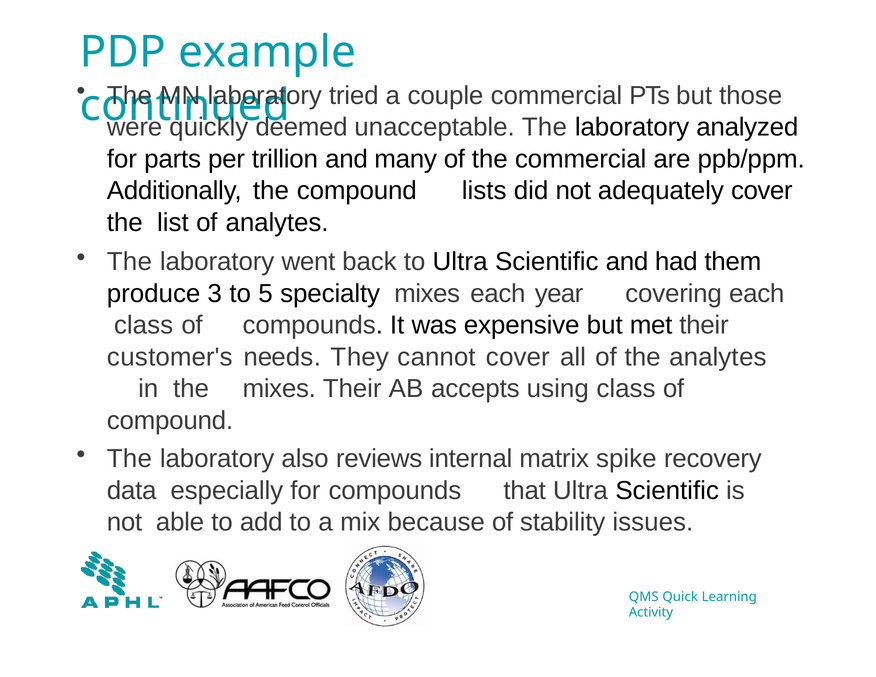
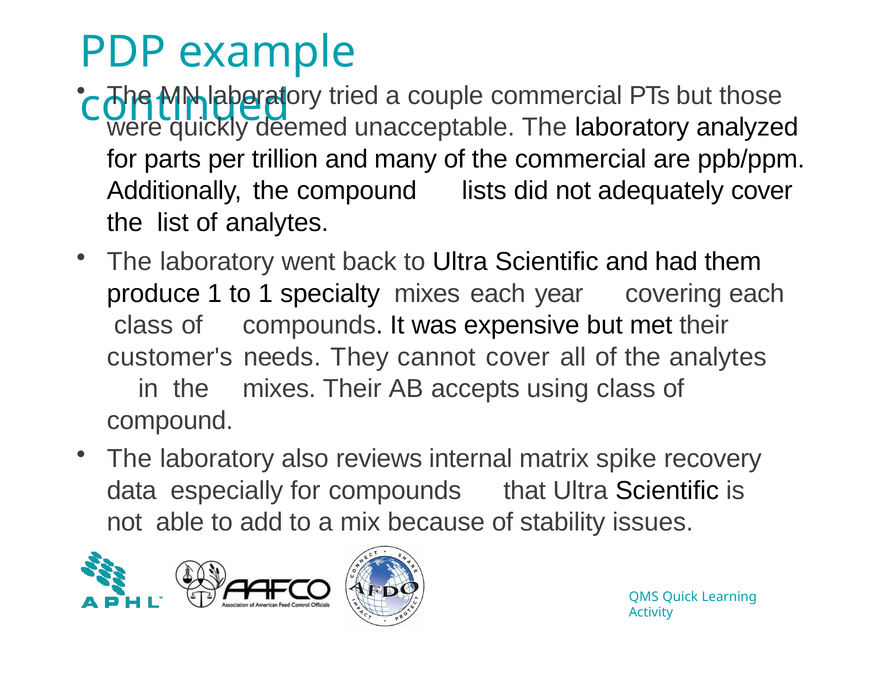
produce 3: 3 -> 1 (215, 293)
to 5: 5 -> 1 (265, 293)
